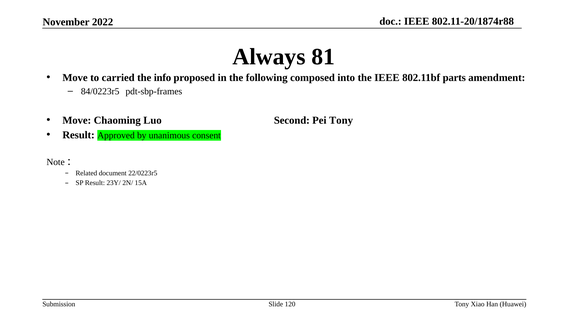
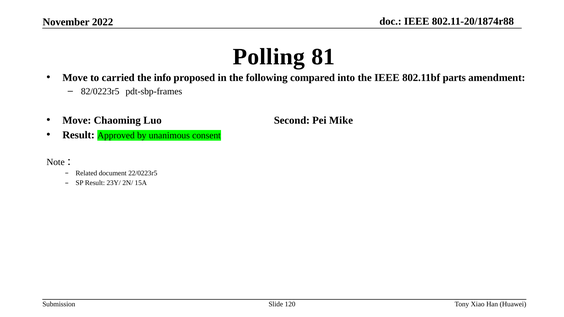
Always: Always -> Polling (269, 57)
composed: composed -> compared (313, 78)
84/0223r5: 84/0223r5 -> 82/0223r5 (100, 91)
Pei Tony: Tony -> Mike (341, 120)
